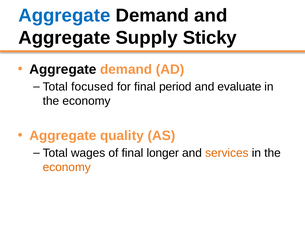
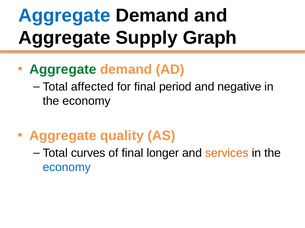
Sticky: Sticky -> Graph (210, 38)
Aggregate colour: black -> green (63, 70)
focused: focused -> affected (92, 87)
evaluate: evaluate -> negative (239, 87)
wages: wages -> curves (88, 154)
economy colour: orange -> blue (67, 168)
